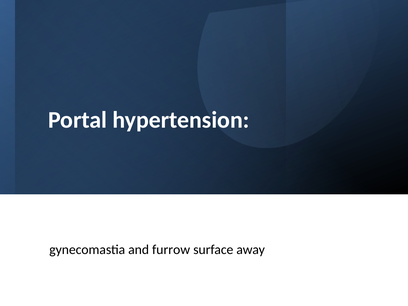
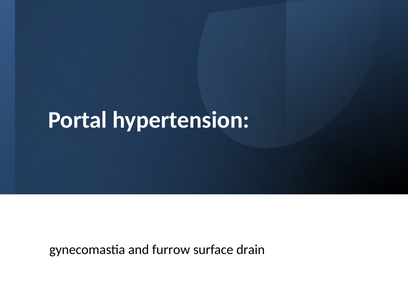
away: away -> drain (251, 250)
